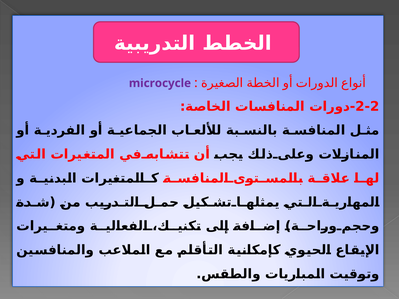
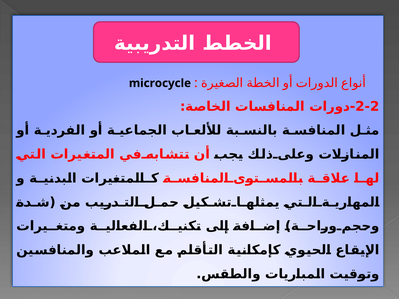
microcycle colour: purple -> black (160, 83)
